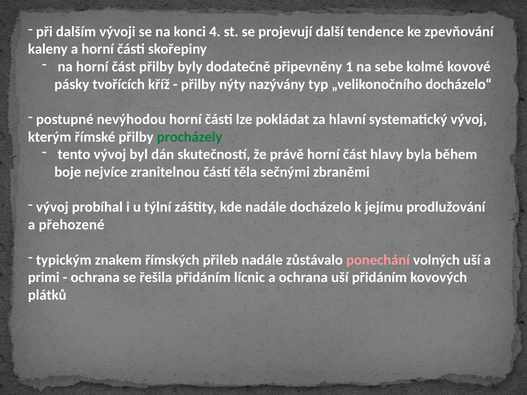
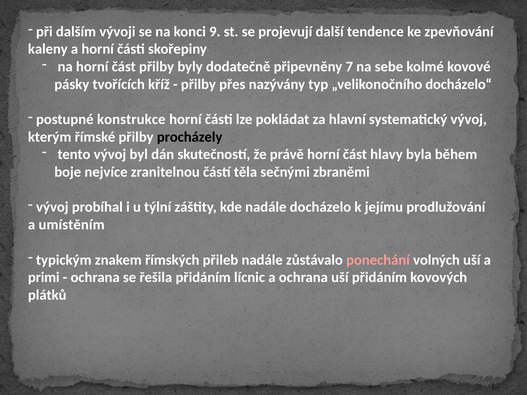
4: 4 -> 9 (215, 32)
1: 1 -> 7 (349, 67)
nýty: nýty -> přes (232, 84)
nevýhodou: nevýhodou -> konstrukce (131, 119)
procházely colour: green -> black (190, 137)
přehozené: přehozené -> umístěním (72, 225)
